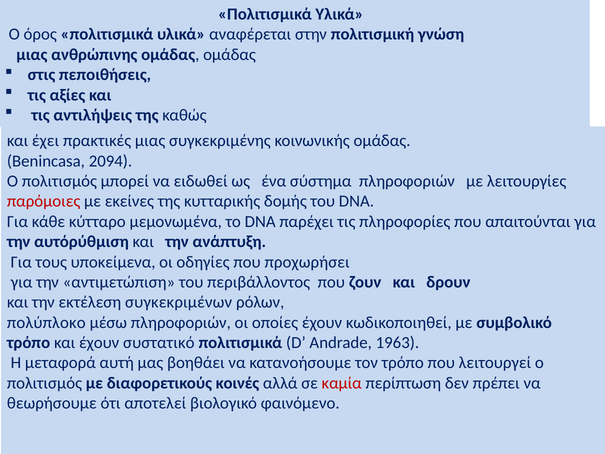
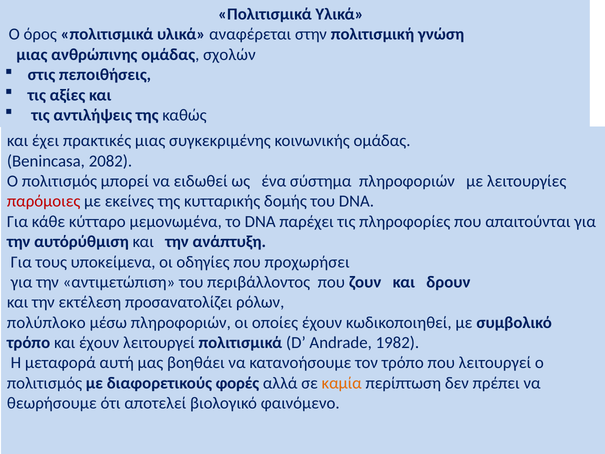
ομάδας ομάδας: ομάδας -> σχολών (229, 55)
2094: 2094 -> 2082 (110, 161)
συγκεκριμένων: συγκεκριμένων -> προσανατολίζει (179, 302)
έχουν συστατικό: συστατικό -> λειτουργεί (159, 343)
1963: 1963 -> 1982 (397, 343)
κοινές: κοινές -> φορές (237, 383)
καμία colour: red -> orange (342, 383)
